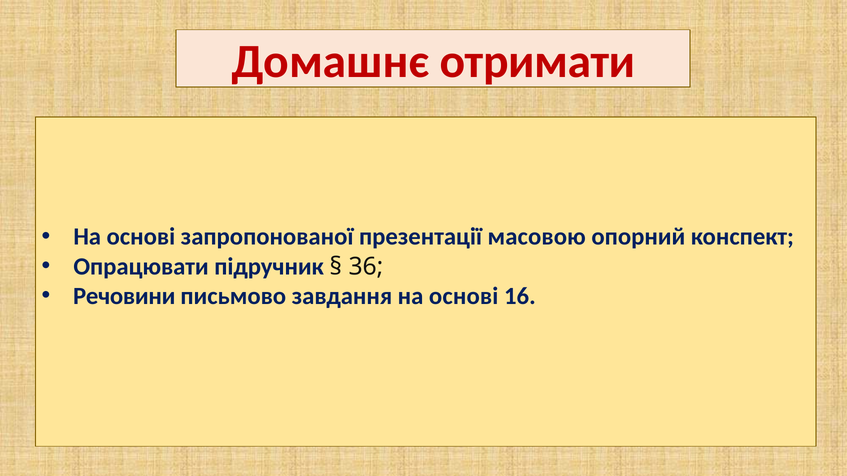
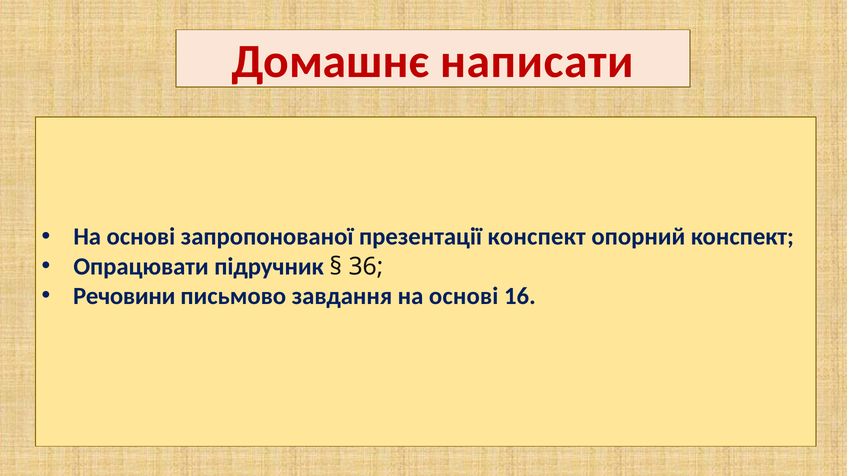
отримати: отримати -> написати (537, 62)
презентації масовою: масовою -> конспект (537, 237)
